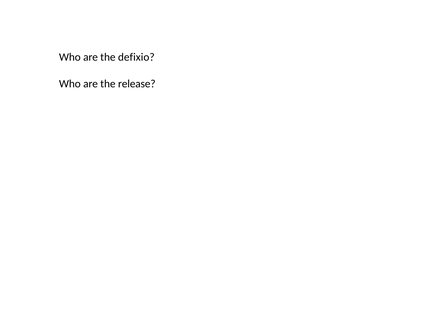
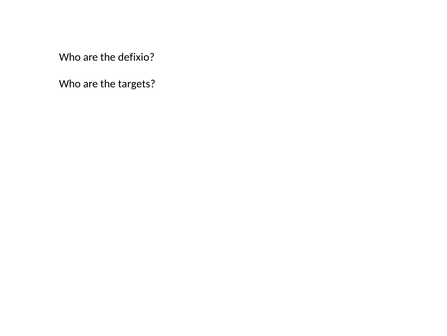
release: release -> targets (137, 84)
